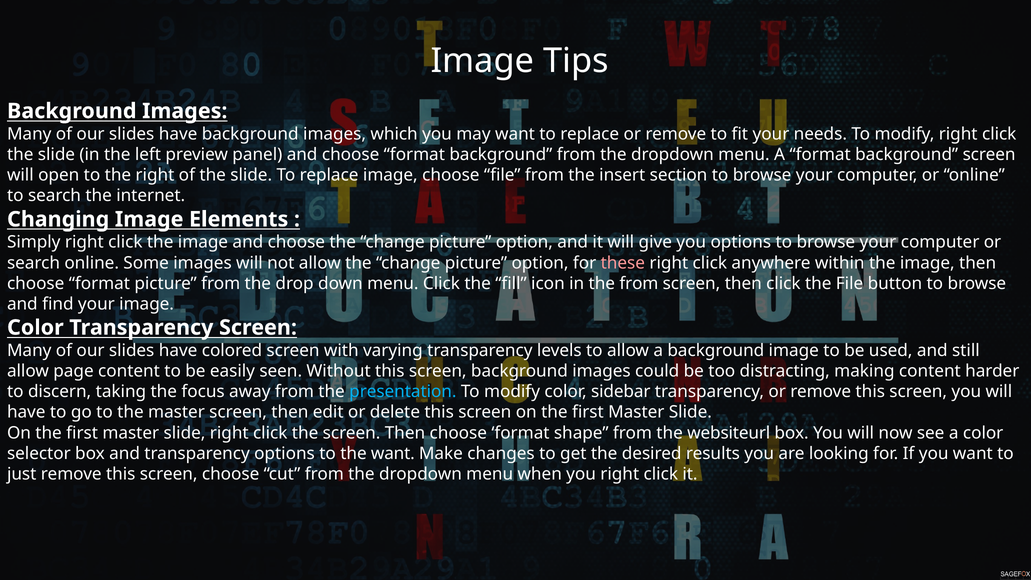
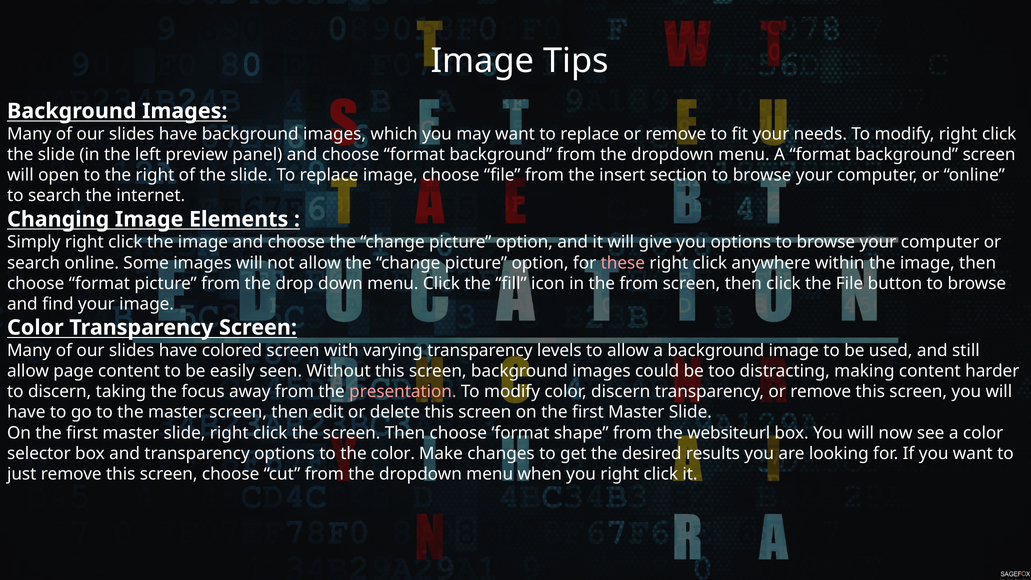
presentation colour: light blue -> pink (403, 392)
color sidebar: sidebar -> discern (621, 392)
the want: want -> color (393, 453)
